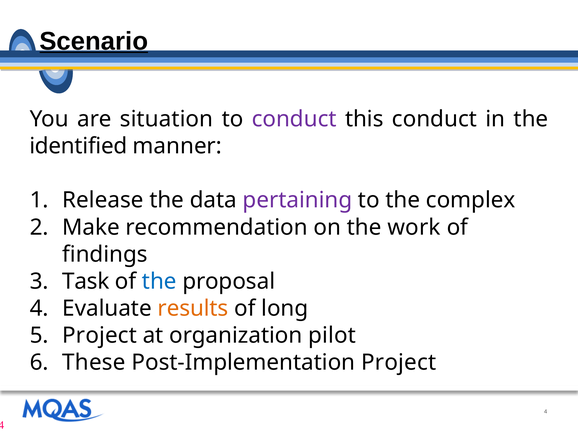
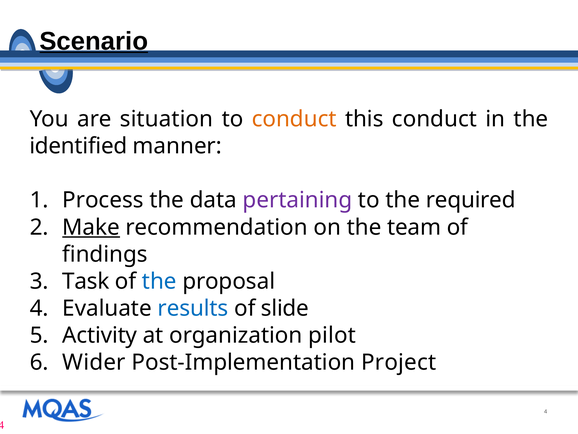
conduct colour: purple -> orange (294, 119)
Release: Release -> Process (103, 200)
complex: complex -> required (471, 200)
Make underline: none -> present (91, 227)
work: work -> team (414, 227)
results colour: orange -> blue (193, 308)
long: long -> slide (285, 308)
Project: Project -> Activity (100, 335)
These: These -> Wider (94, 362)
